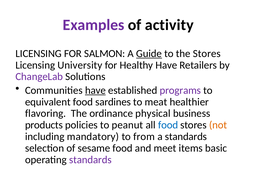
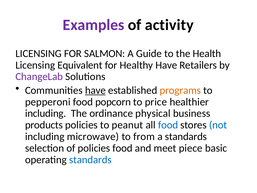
Guide underline: present -> none (149, 53)
the Stores: Stores -> Health (207, 53)
University: University -> Equivalent (80, 65)
programs colour: purple -> orange (180, 90)
equivalent: equivalent -> pepperoni (48, 102)
sardines: sardines -> popcorn (113, 102)
meat: meat -> price (156, 102)
flavoring: flavoring -> including (46, 113)
not colour: orange -> blue (218, 125)
mandatory: mandatory -> microwave (93, 136)
of sesame: sesame -> policies (94, 148)
items: items -> piece (191, 148)
standards colour: purple -> blue (90, 160)
